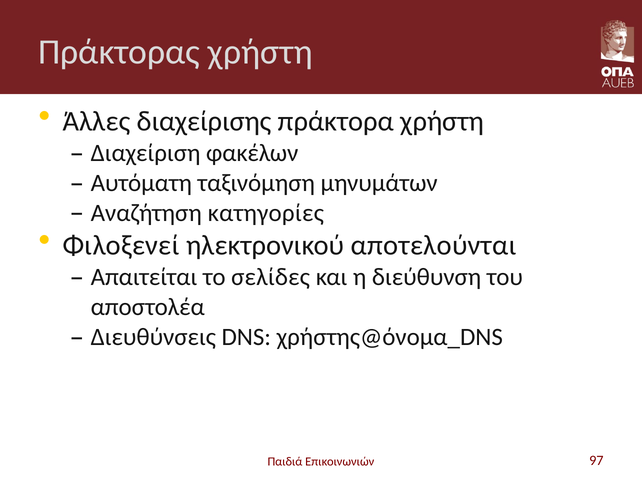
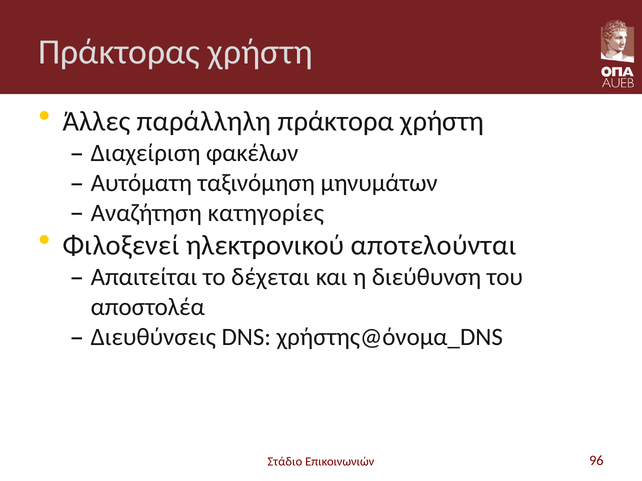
διαχείρισης: διαχείρισης -> παράλληλη (204, 122)
σελίδες: σελίδες -> δέχεται (271, 278)
Παιδιά: Παιδιά -> Στάδιο (285, 462)
97: 97 -> 96 (596, 461)
